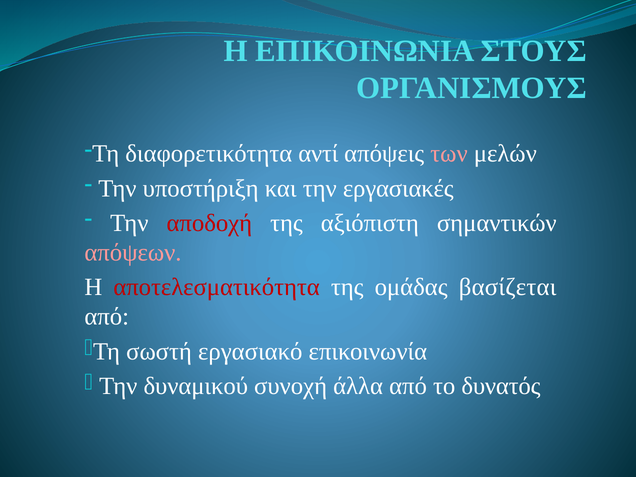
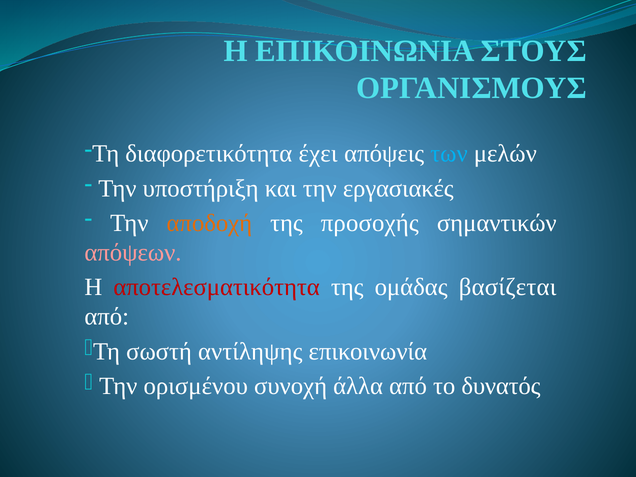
αντί: αντί -> έχει (318, 154)
των colour: pink -> light blue (449, 154)
αποδοχή colour: red -> orange (209, 223)
αξιόπιστη: αξιόπιστη -> προσοχής (370, 223)
εργασιακό: εργασιακό -> αντίληψης (250, 351)
δυναμικού: δυναμικού -> ορισμένου (196, 386)
